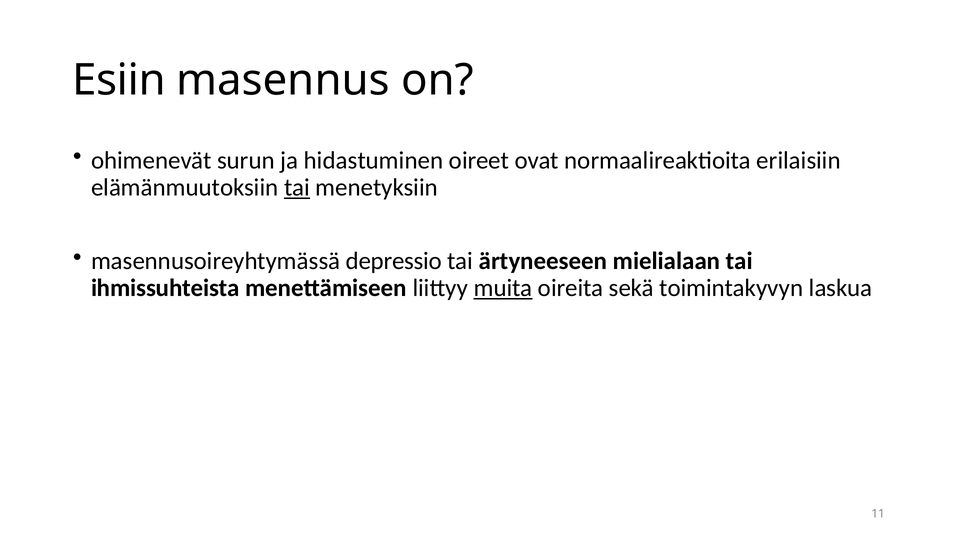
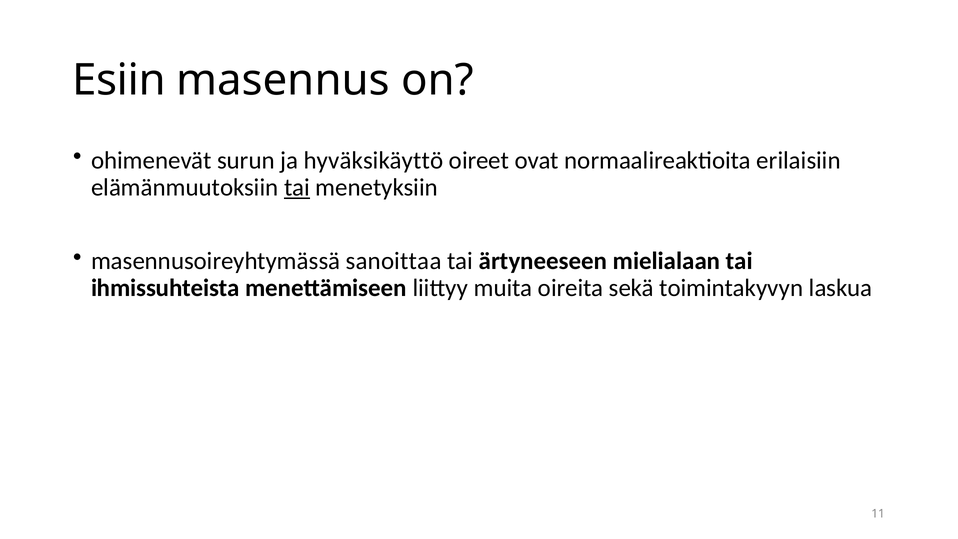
hidastuminen: hidastuminen -> hyväksikäyttö (374, 160)
depressio: depressio -> sanoittaa (394, 261)
muita underline: present -> none (503, 288)
